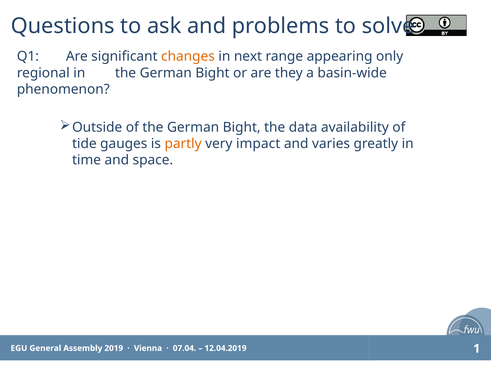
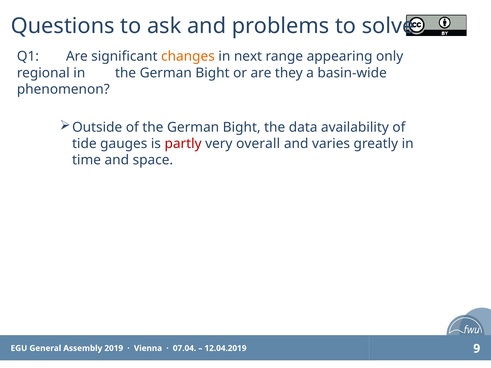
partly colour: orange -> red (183, 144)
impact: impact -> overall (258, 144)
1: 1 -> 9 (477, 349)
